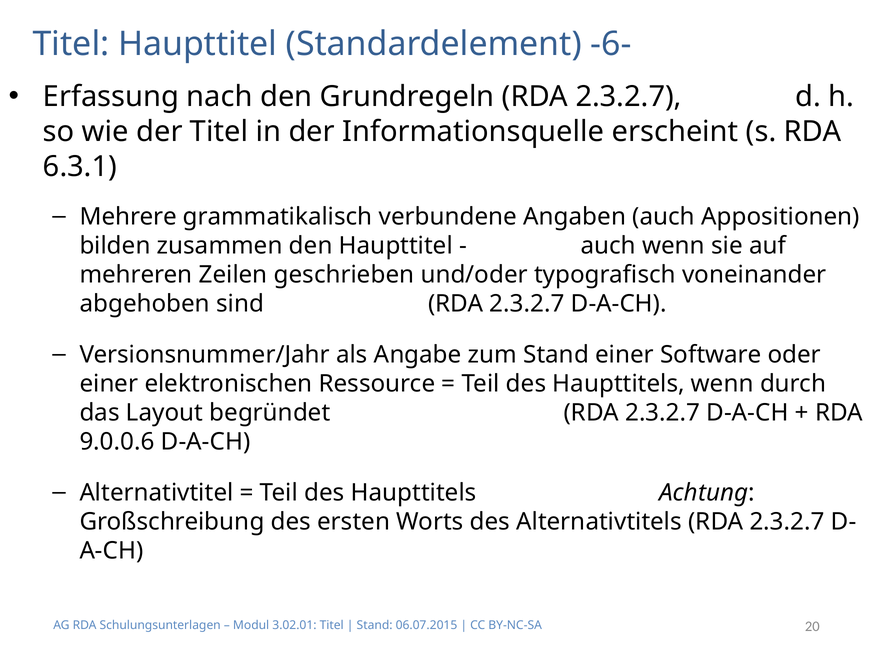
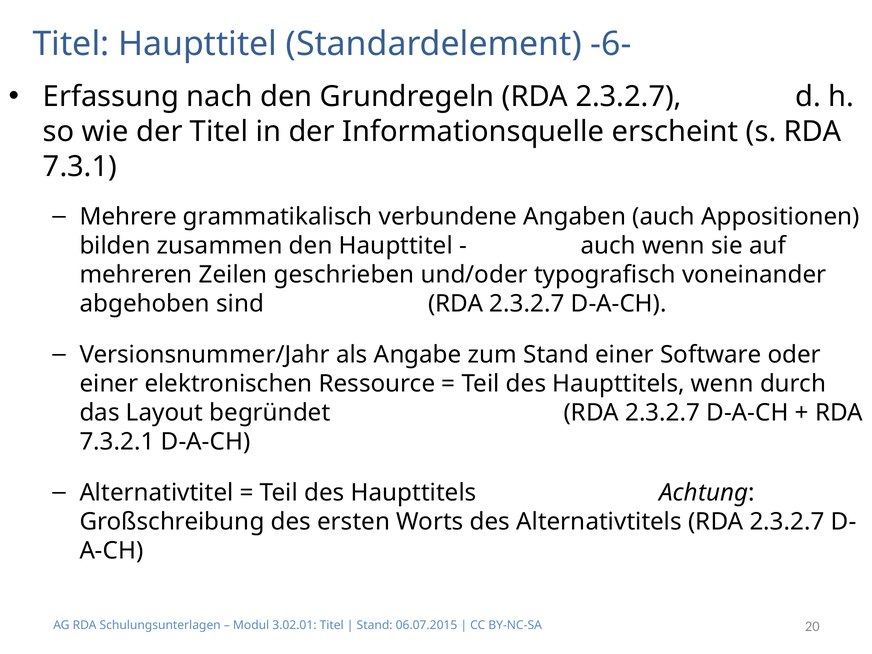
6.3.1: 6.3.1 -> 7.3.1 (80, 167)
9.0.0.6: 9.0.0.6 -> 7.3.2.1 (117, 442)
